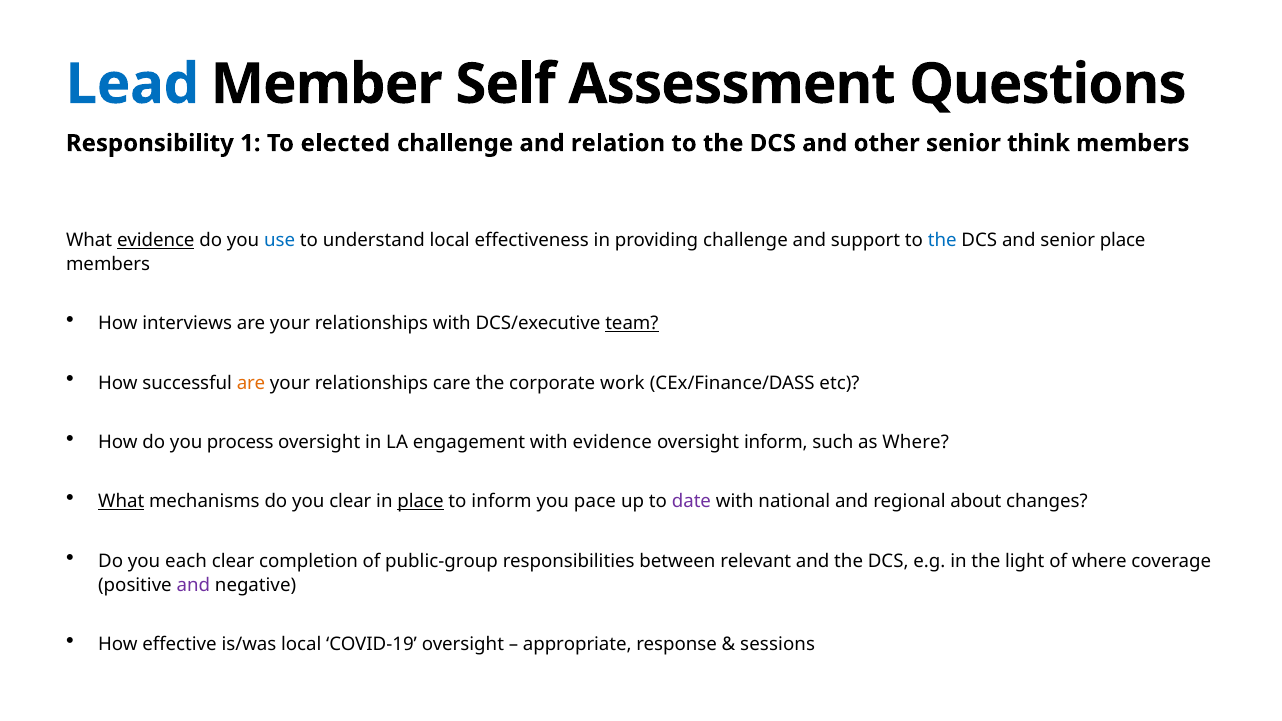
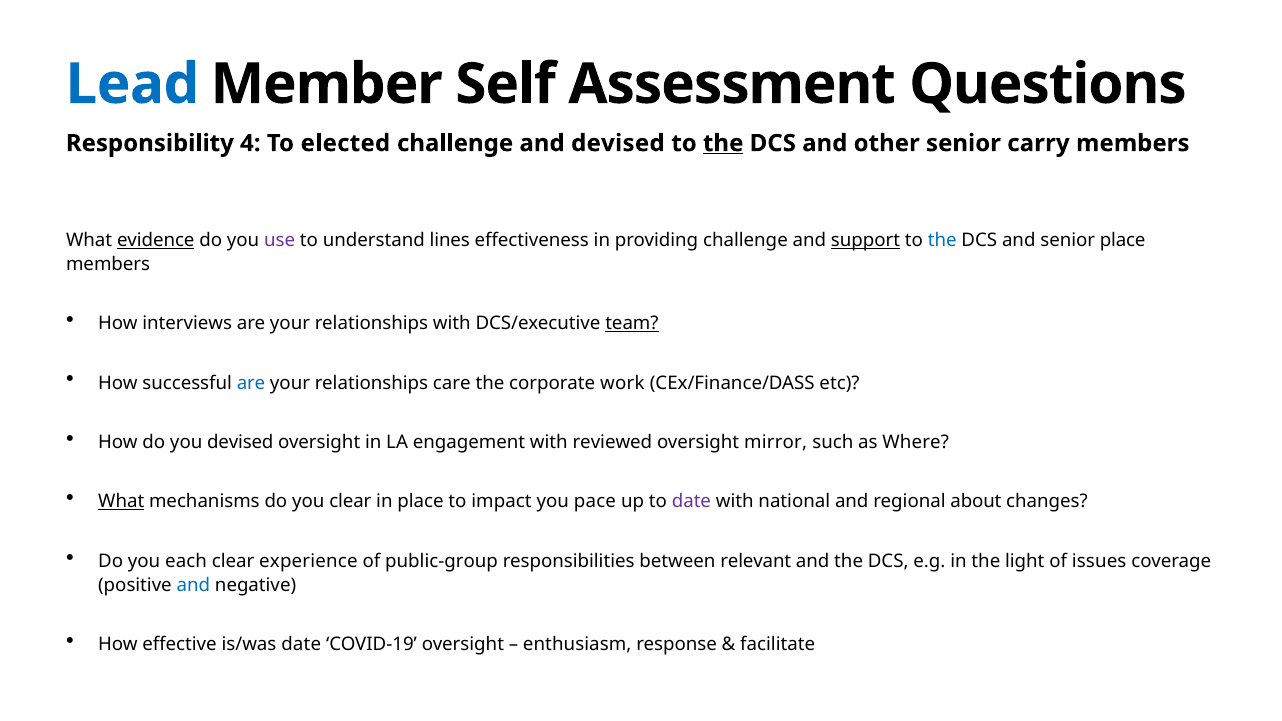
1: 1 -> 4 (250, 143)
and relation: relation -> devised (618, 143)
the underline: none -> present (723, 143)
think: think -> carry (1038, 143)
use colour: blue -> purple (280, 240)
understand local: local -> lines (450, 240)
support underline: none -> present (866, 240)
are colour: orange -> blue (251, 383)
you process: process -> devised (240, 442)
with evidence: evidence -> reviewed (612, 442)
oversight inform: inform -> mirror (776, 442)
place underline: present -> none (421, 502)
to inform: inform -> impact (502, 502)
completion: completion -> experience (308, 561)
of where: where -> issues (1099, 561)
and colour: purple -> blue (193, 585)
is/was local: local -> date (301, 645)
appropriate: appropriate -> enthusiasm (577, 645)
sessions: sessions -> facilitate (778, 645)
